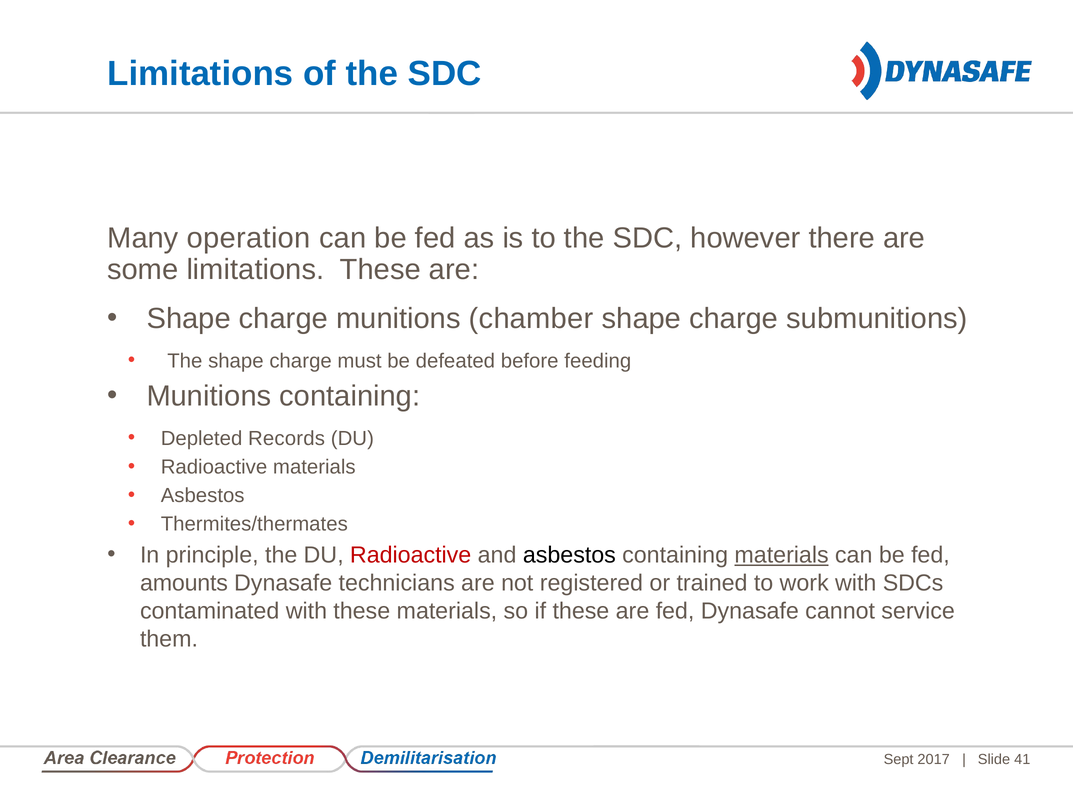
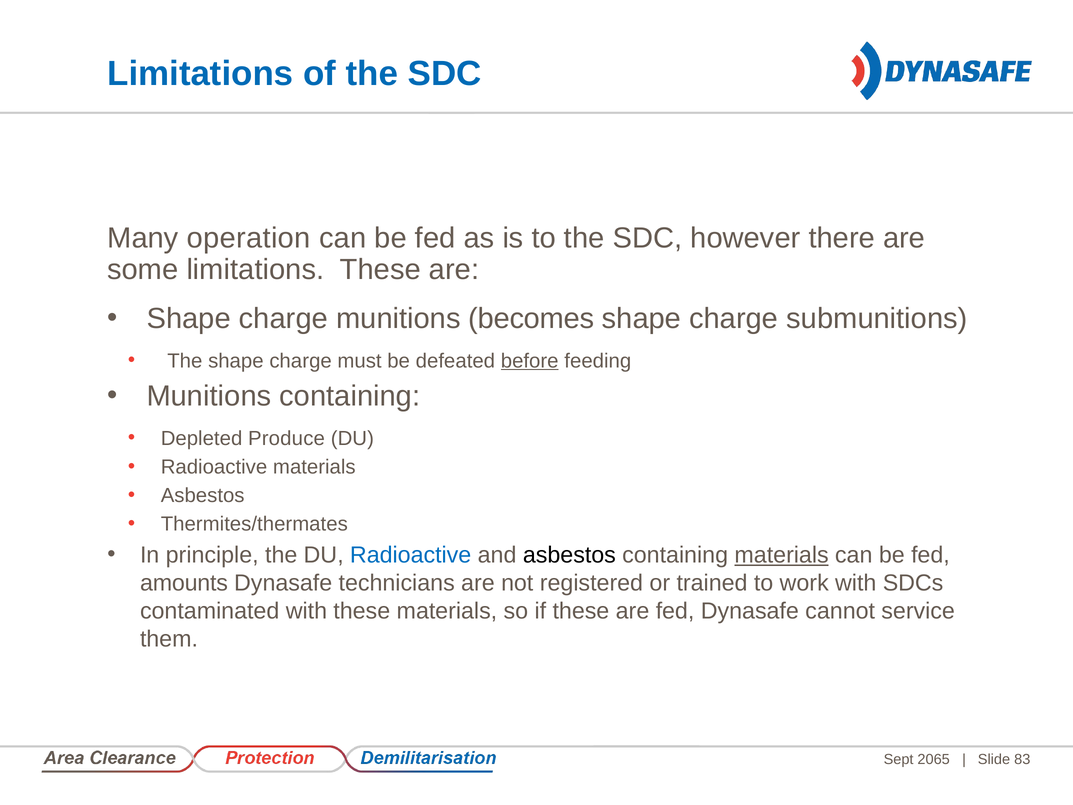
chamber: chamber -> becomes (531, 318)
before underline: none -> present (530, 361)
Records: Records -> Produce (286, 438)
Radioactive colour: red -> blue (411, 555)
2017: 2017 -> 2065 (934, 759)
41: 41 -> 83 (1022, 759)
